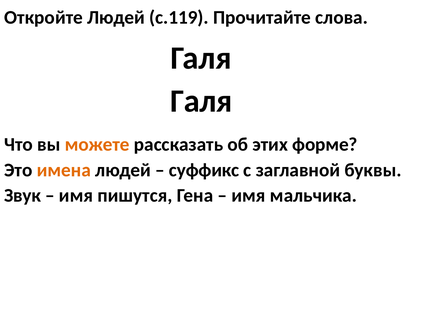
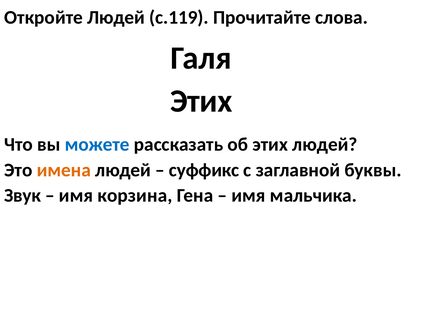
Галя: Галя -> Этих (201, 101)
можете colour: orange -> blue (97, 144)
этих форме: форме -> людей (325, 144)
пишутся: пишутся -> корзина (135, 195)
